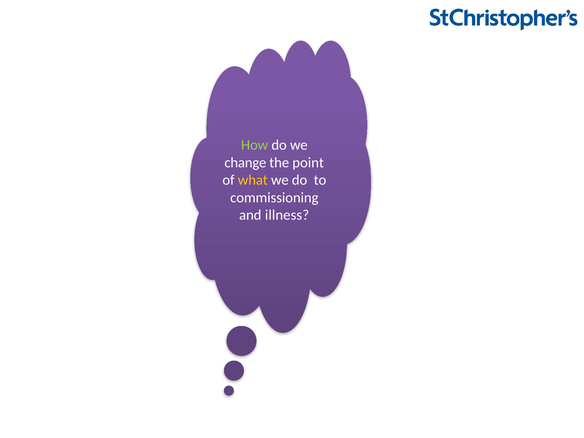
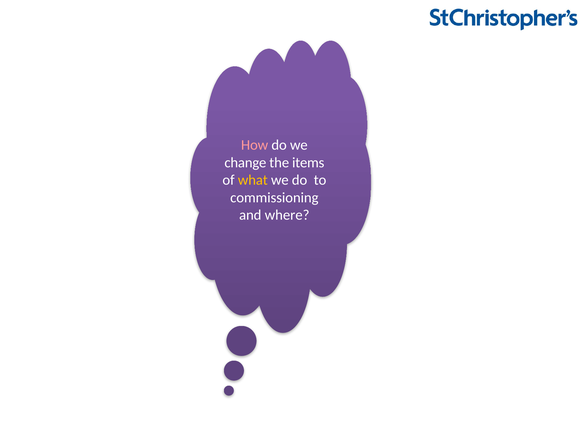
How colour: light green -> pink (255, 145)
point: point -> items (308, 163)
illness: illness -> where (287, 215)
